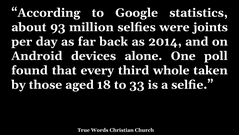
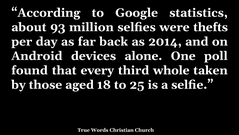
joints: joints -> thefts (211, 27)
33: 33 -> 25 (137, 84)
